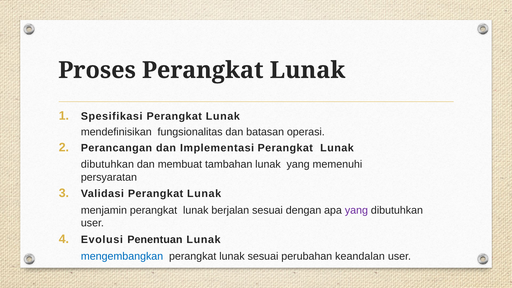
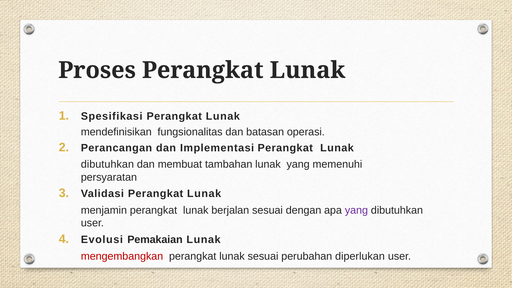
Penentuan: Penentuan -> Pemakaian (155, 240)
mengembangkan colour: blue -> red (122, 256)
keandalan: keandalan -> diperlukan (360, 256)
